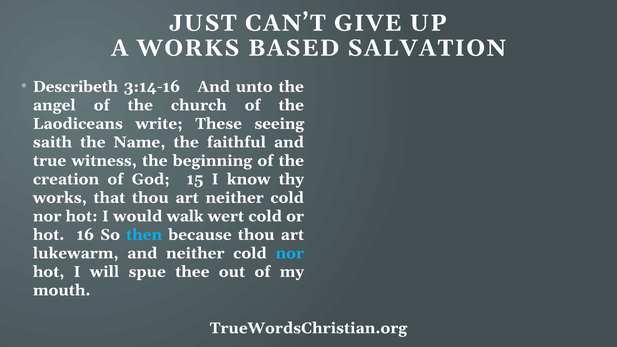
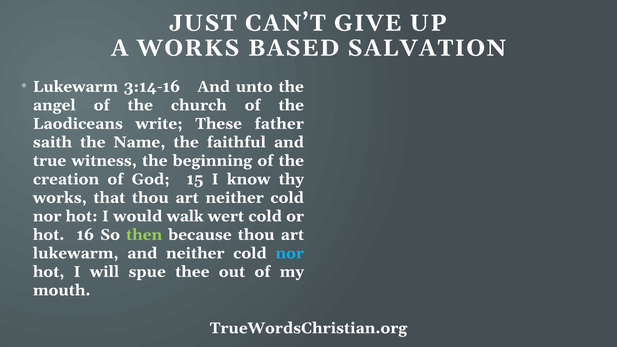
Describeth: Describeth -> Lukewarm (75, 87)
seeing: seeing -> father (279, 124)
then colour: light blue -> light green (144, 235)
